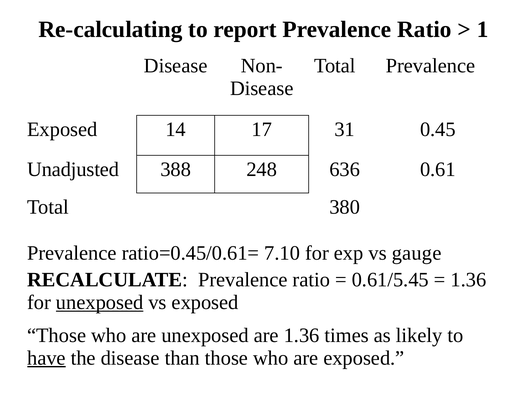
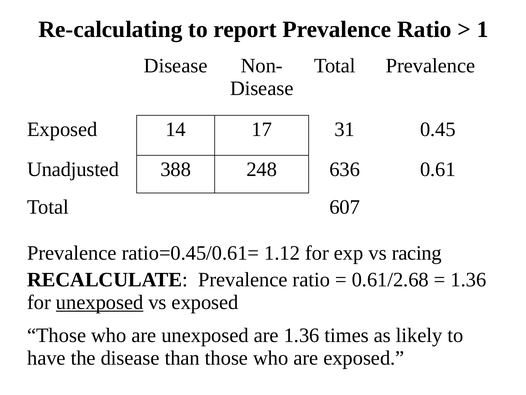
380: 380 -> 607 (345, 207)
7.10: 7.10 -> 1.12 (282, 253)
gauge: gauge -> racing (417, 253)
0.61/5.45: 0.61/5.45 -> 0.61/2.68 (390, 279)
have underline: present -> none (46, 357)
